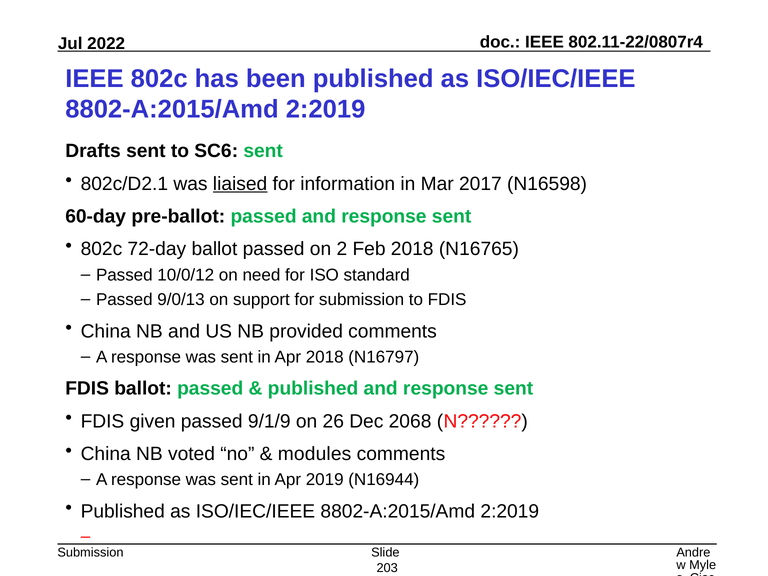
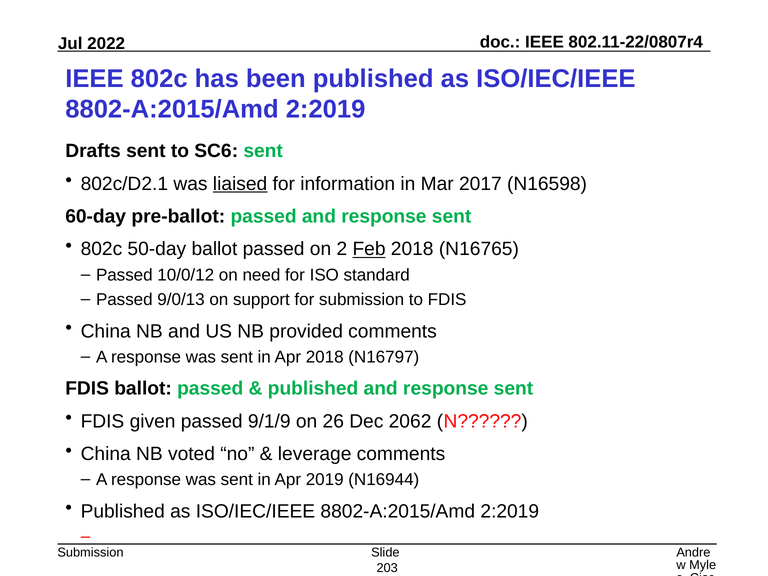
72-day: 72-day -> 50-day (157, 249)
Feb underline: none -> present (369, 249)
2068: 2068 -> 2062 (410, 421)
modules: modules -> leverage (315, 454)
